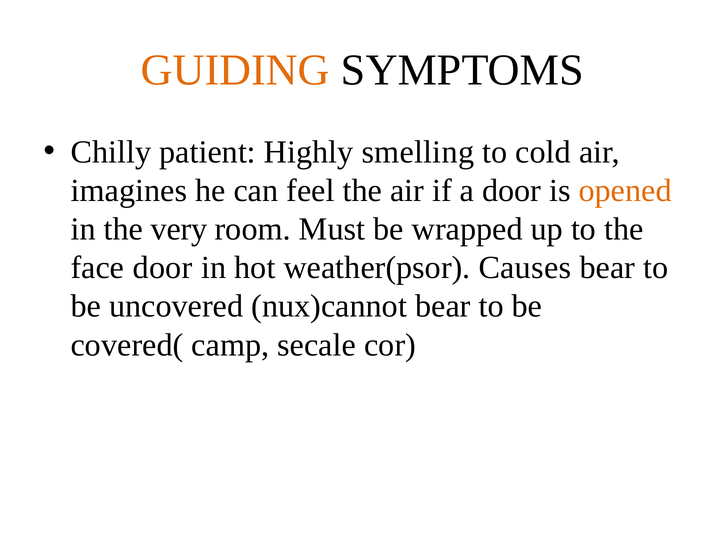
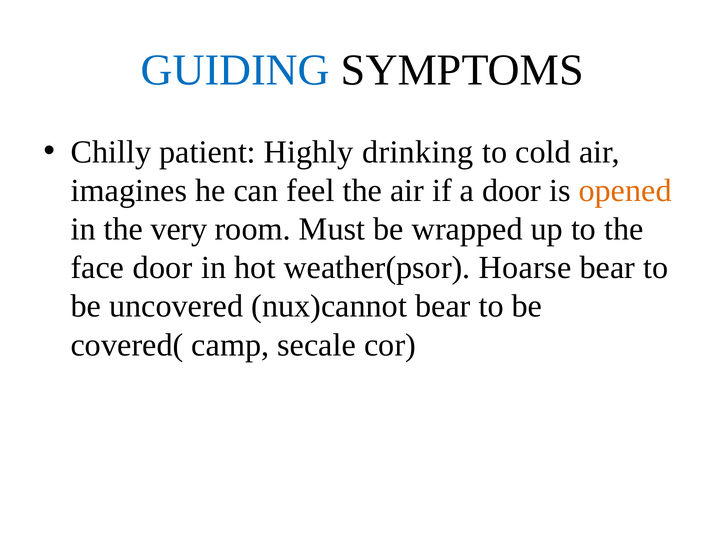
GUIDING colour: orange -> blue (235, 70)
smelling: smelling -> drinking (418, 152)
Causes: Causes -> Hoarse (525, 268)
